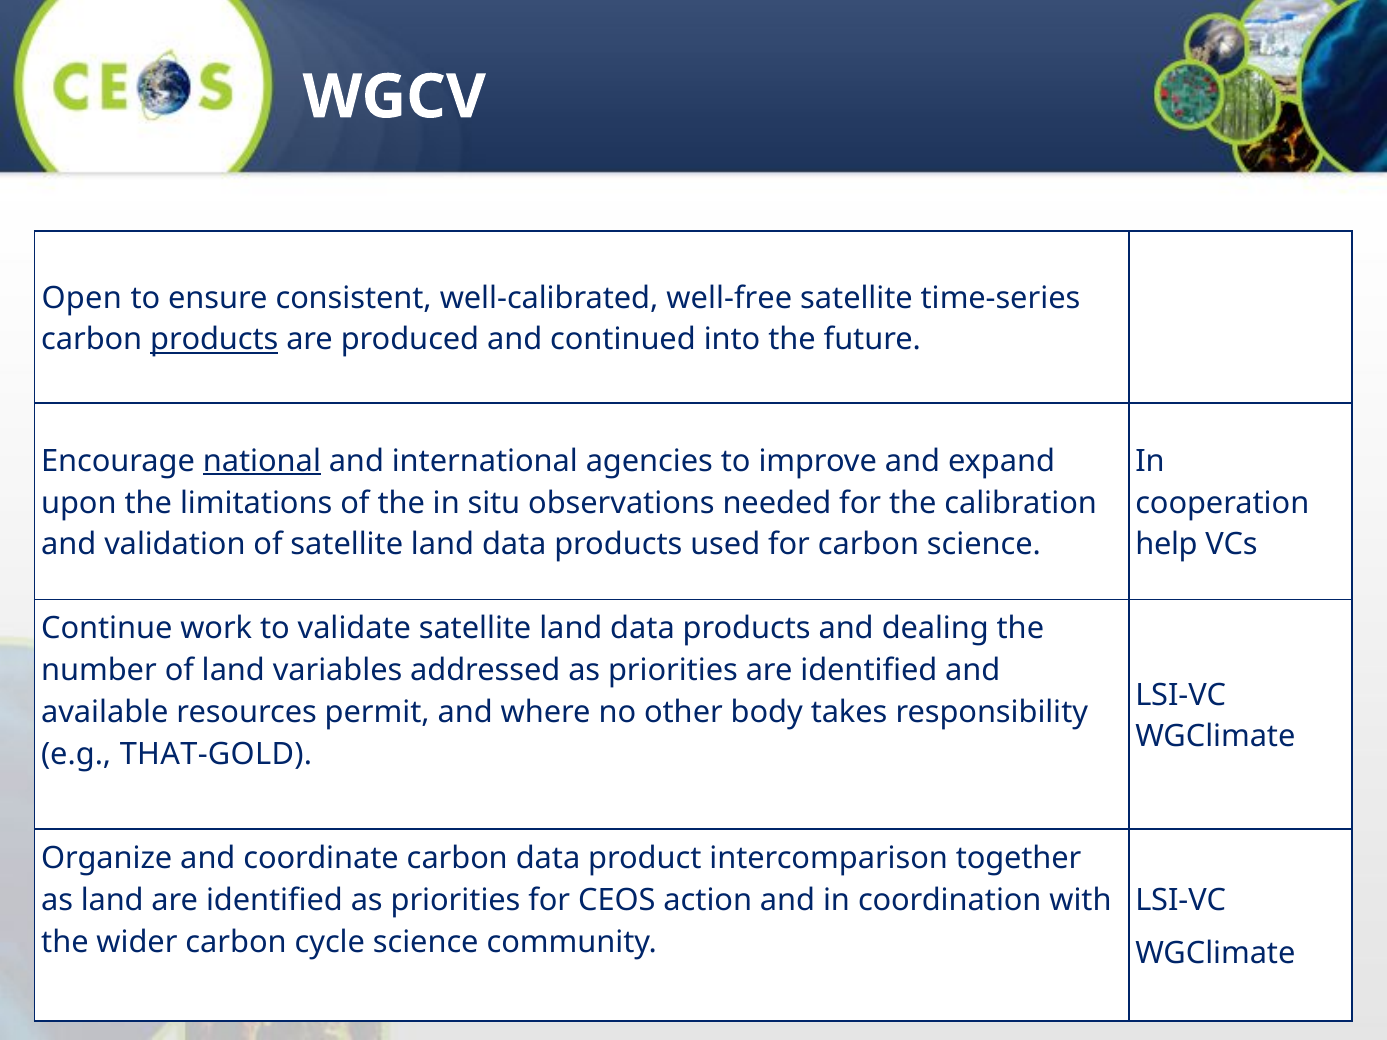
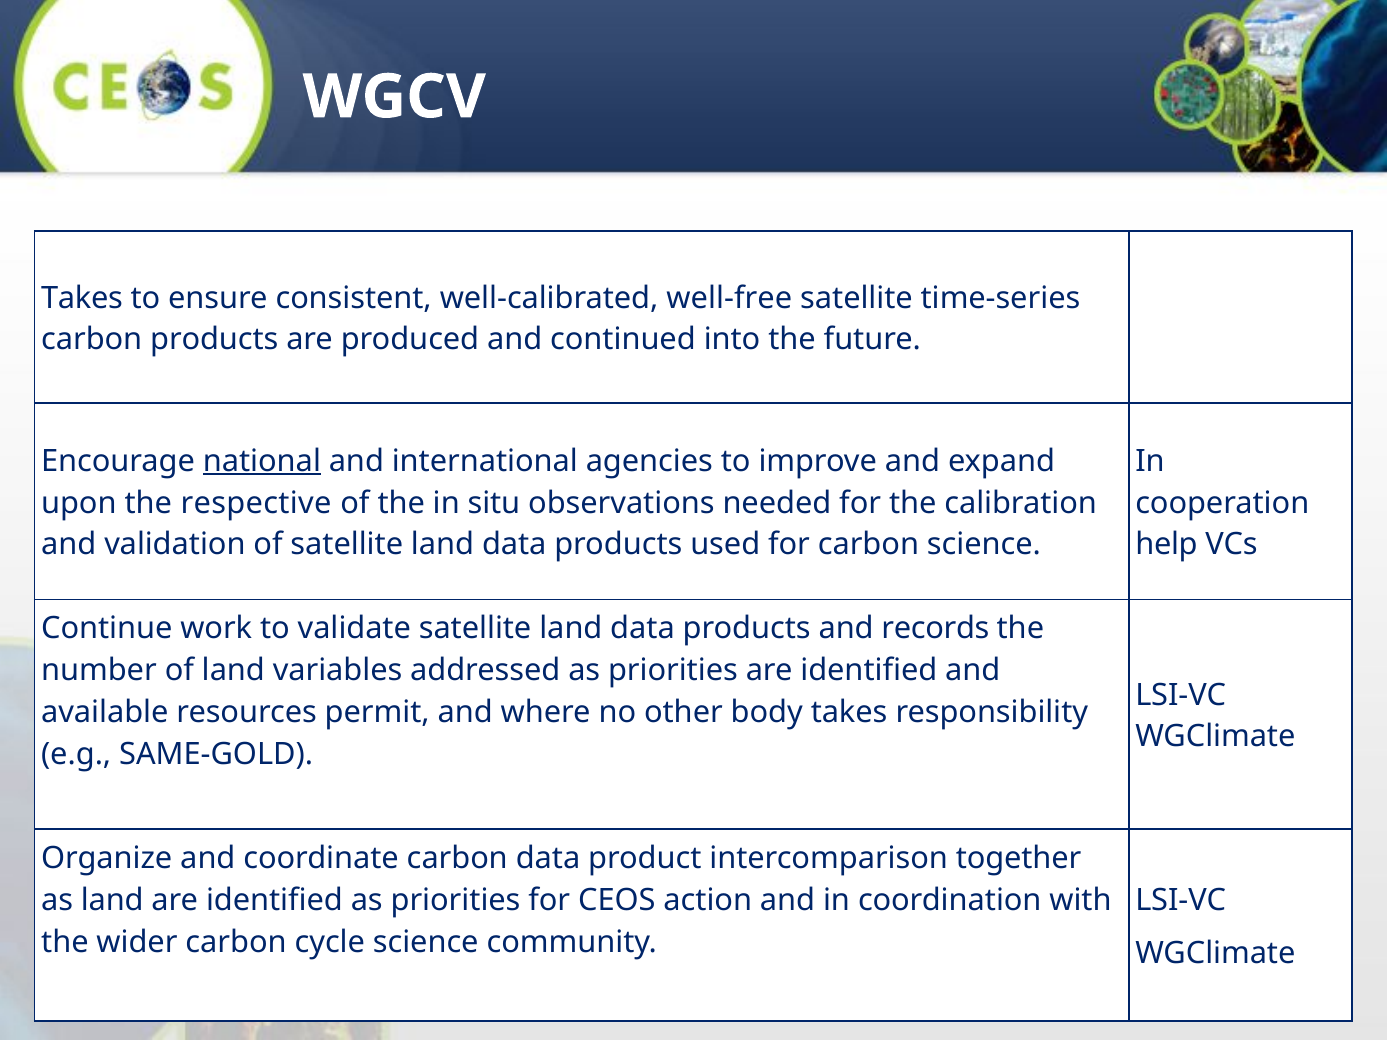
Open: Open -> Takes (82, 298)
products underline: present -> none (214, 340)
limitations: limitations -> respective (256, 503)
dealing: dealing -> records (935, 629)
THAT-GOLD: THAT-GOLD -> SAME-GOLD (216, 754)
